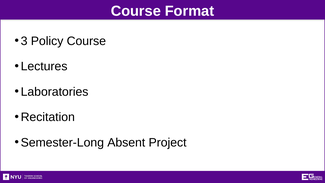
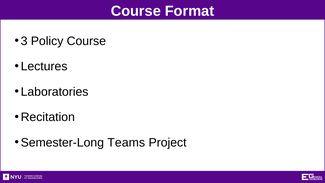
Absent: Absent -> Teams (126, 142)
